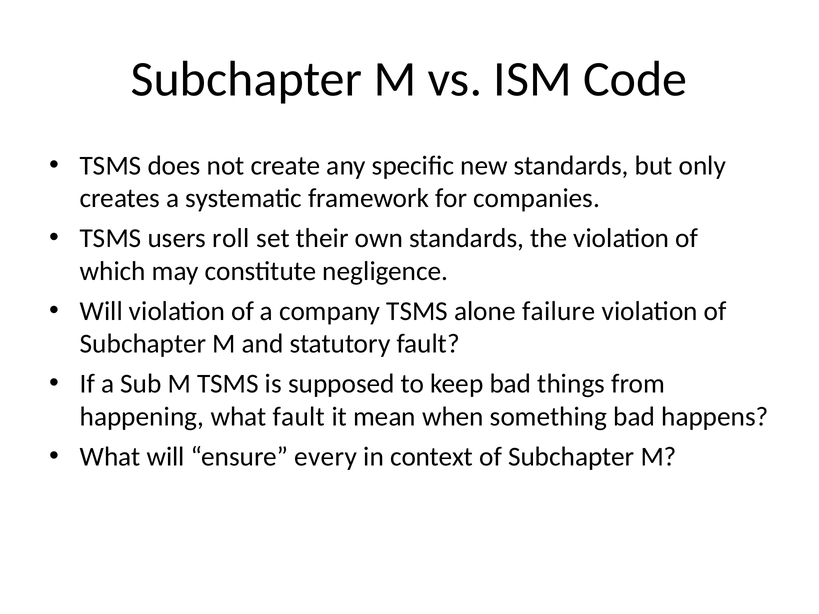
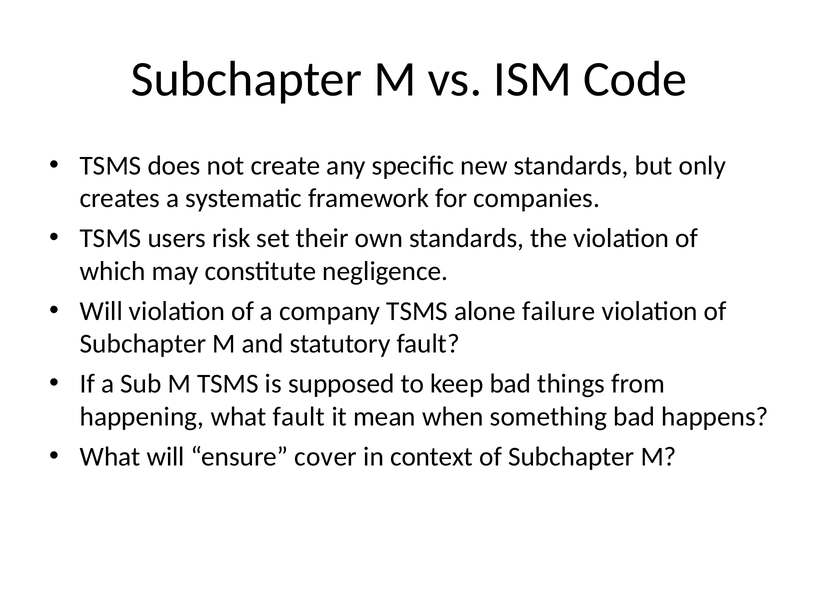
roll: roll -> risk (231, 239)
every: every -> cover (326, 457)
